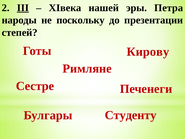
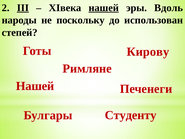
нашей underline: none -> present (104, 8)
Петра: Петра -> Вдоль (169, 8)
презентации: презентации -> использован (154, 20)
Сестре: Сестре -> Нашей (35, 86)
